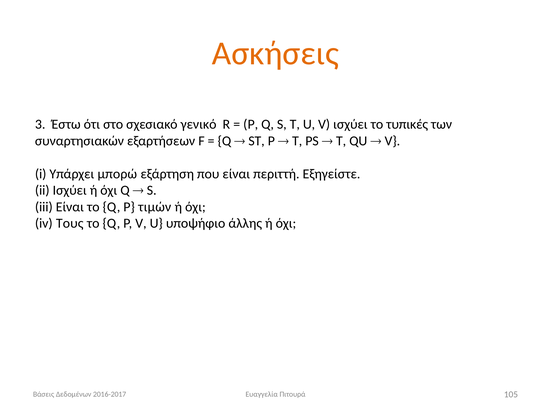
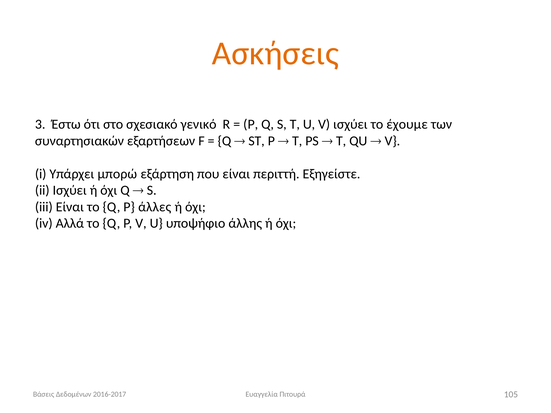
τυπικές: τυπικές -> έχουμε (407, 124)
τιμών: τιμών -> άλλες (155, 207)
Τους: Τους -> Αλλά (70, 224)
